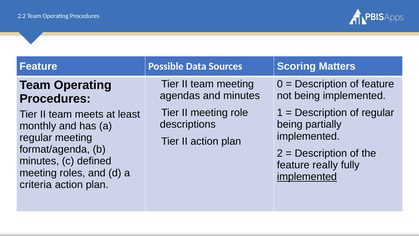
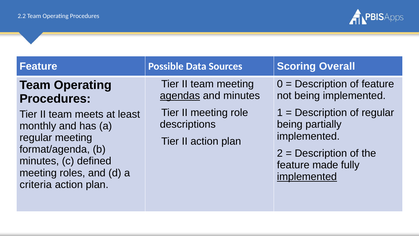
Matters: Matters -> Overall (337, 66)
agendas underline: none -> present (180, 96)
really: really -> made (325, 165)
